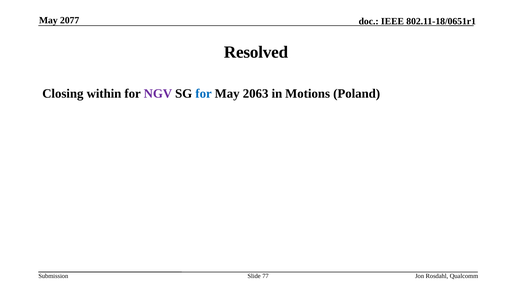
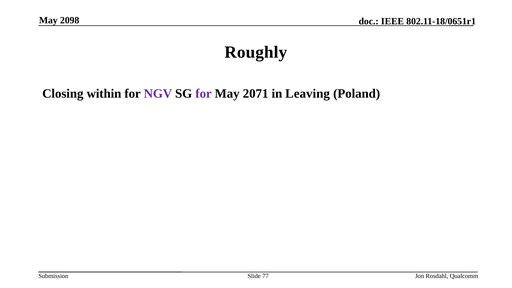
2077: 2077 -> 2098 (70, 20)
Resolved: Resolved -> Roughly (256, 52)
for colour: blue -> purple (204, 94)
2063: 2063 -> 2071 (256, 94)
Motions: Motions -> Leaving (308, 94)
